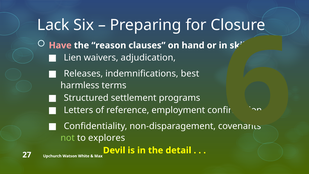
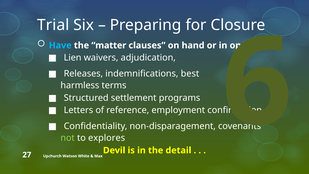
Lack: Lack -> Trial (53, 25)
Have colour: pink -> light blue (60, 45)
reason: reason -> matter (109, 45)
skills: skills -> open (242, 45)
